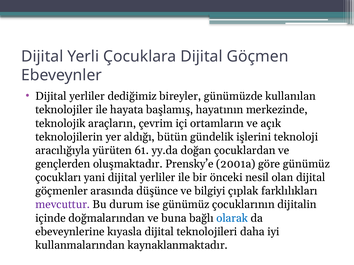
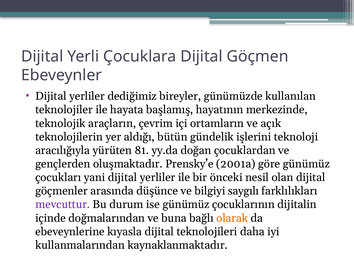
61: 61 -> 81 (142, 151)
çıplak: çıplak -> saygılı (243, 191)
olarak colour: blue -> orange (232, 218)
